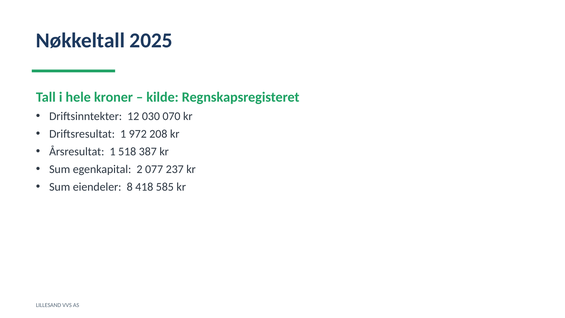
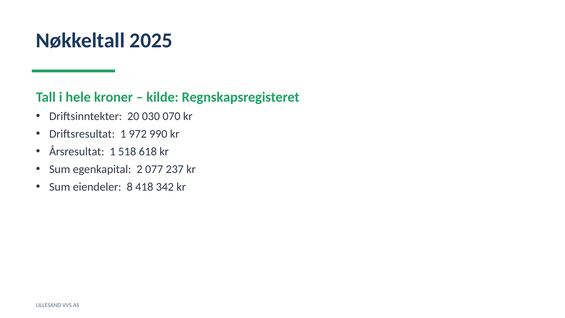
12: 12 -> 20 (133, 116)
208: 208 -> 990 (158, 134)
387: 387 -> 618 (148, 152)
585: 585 -> 342 (165, 187)
